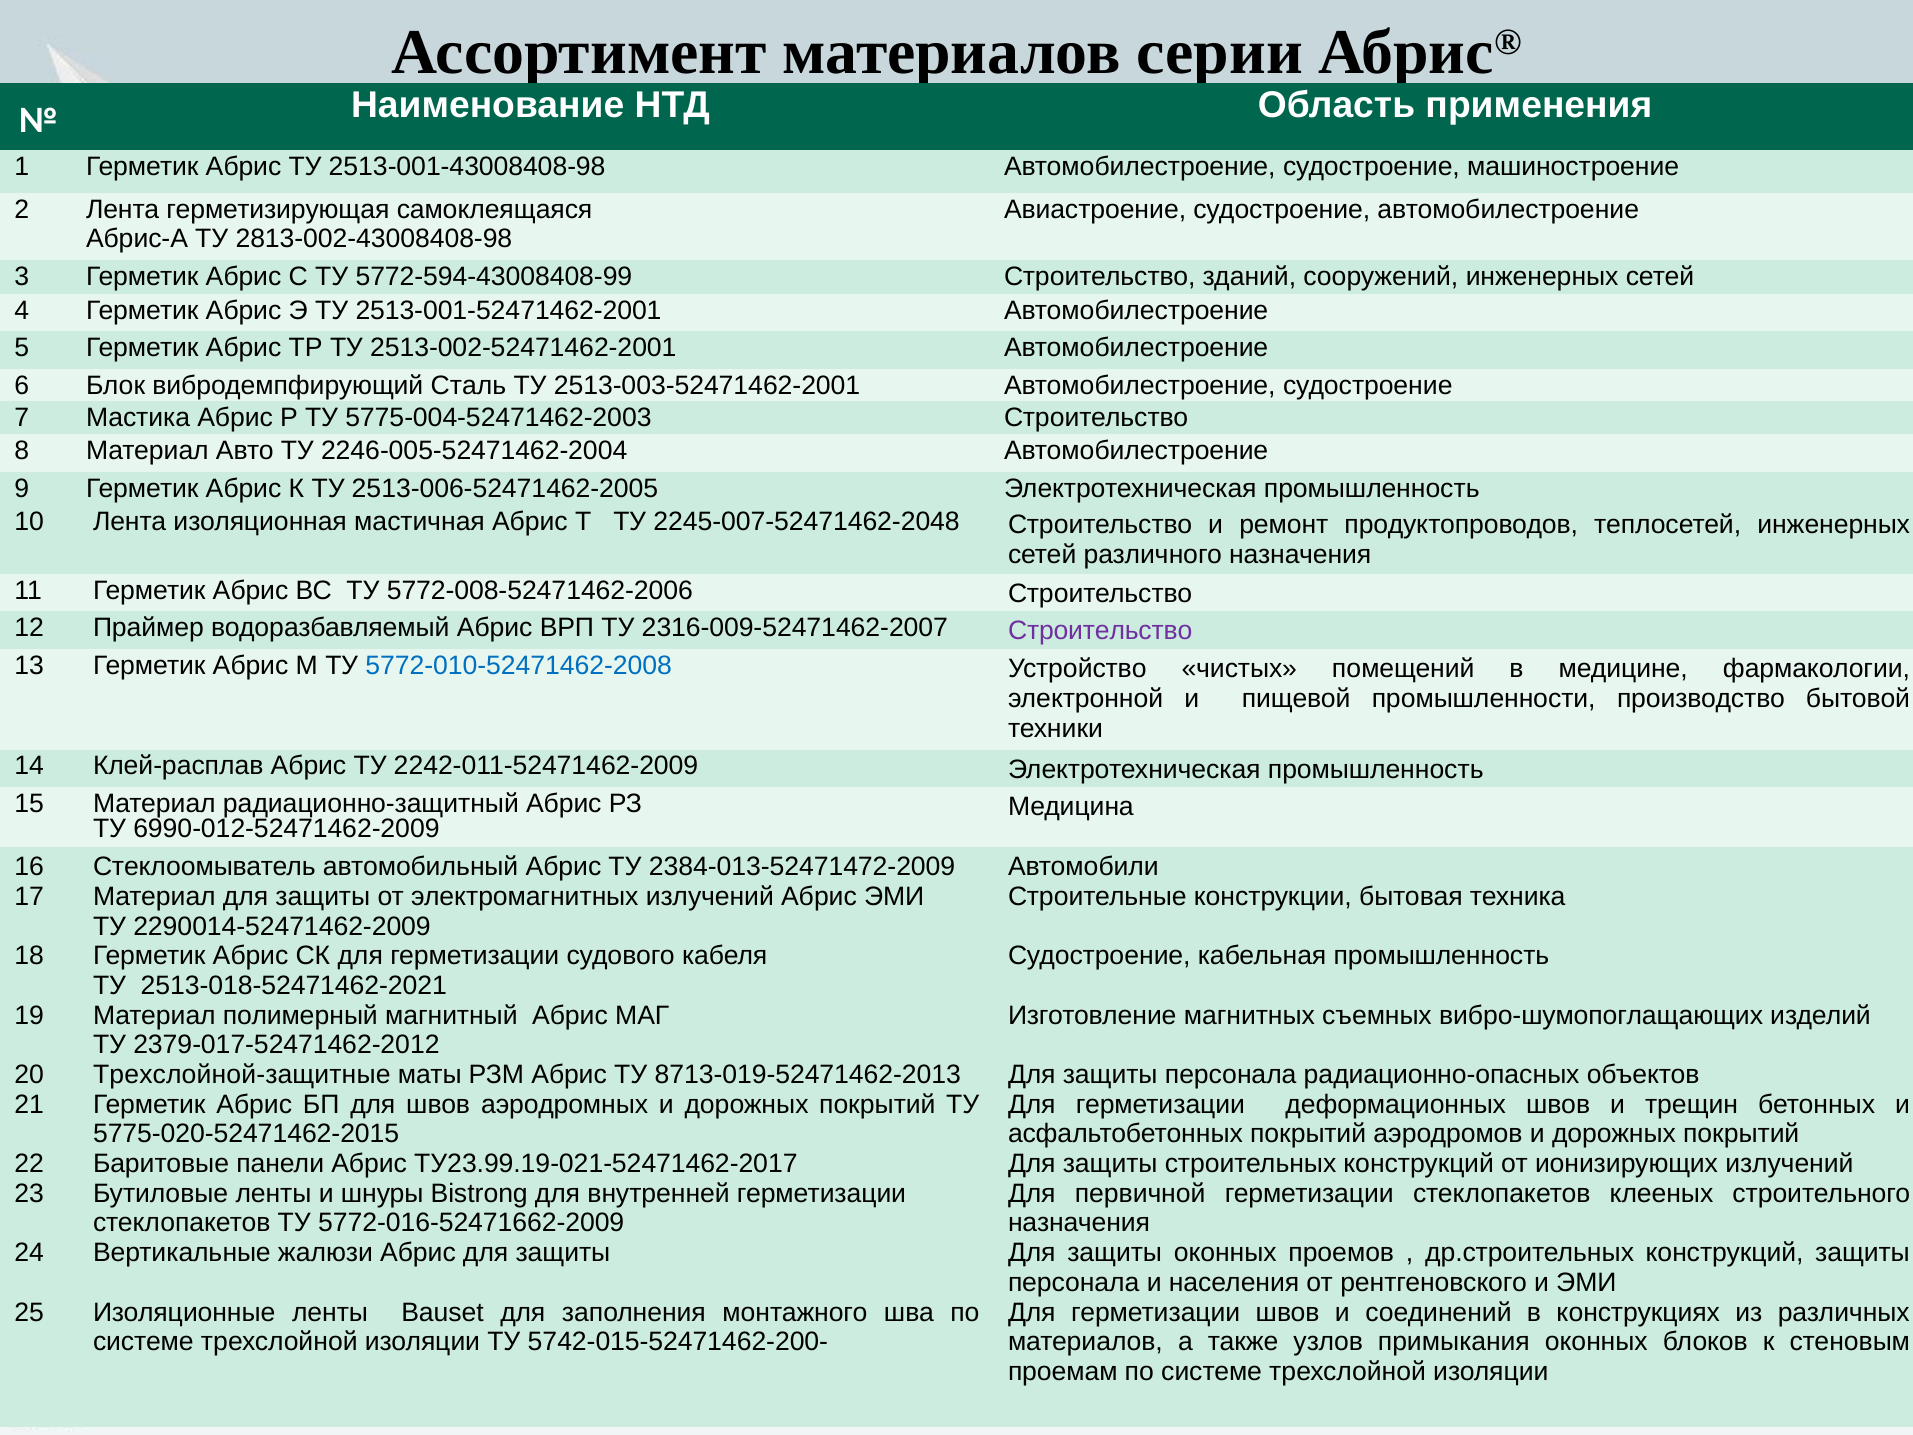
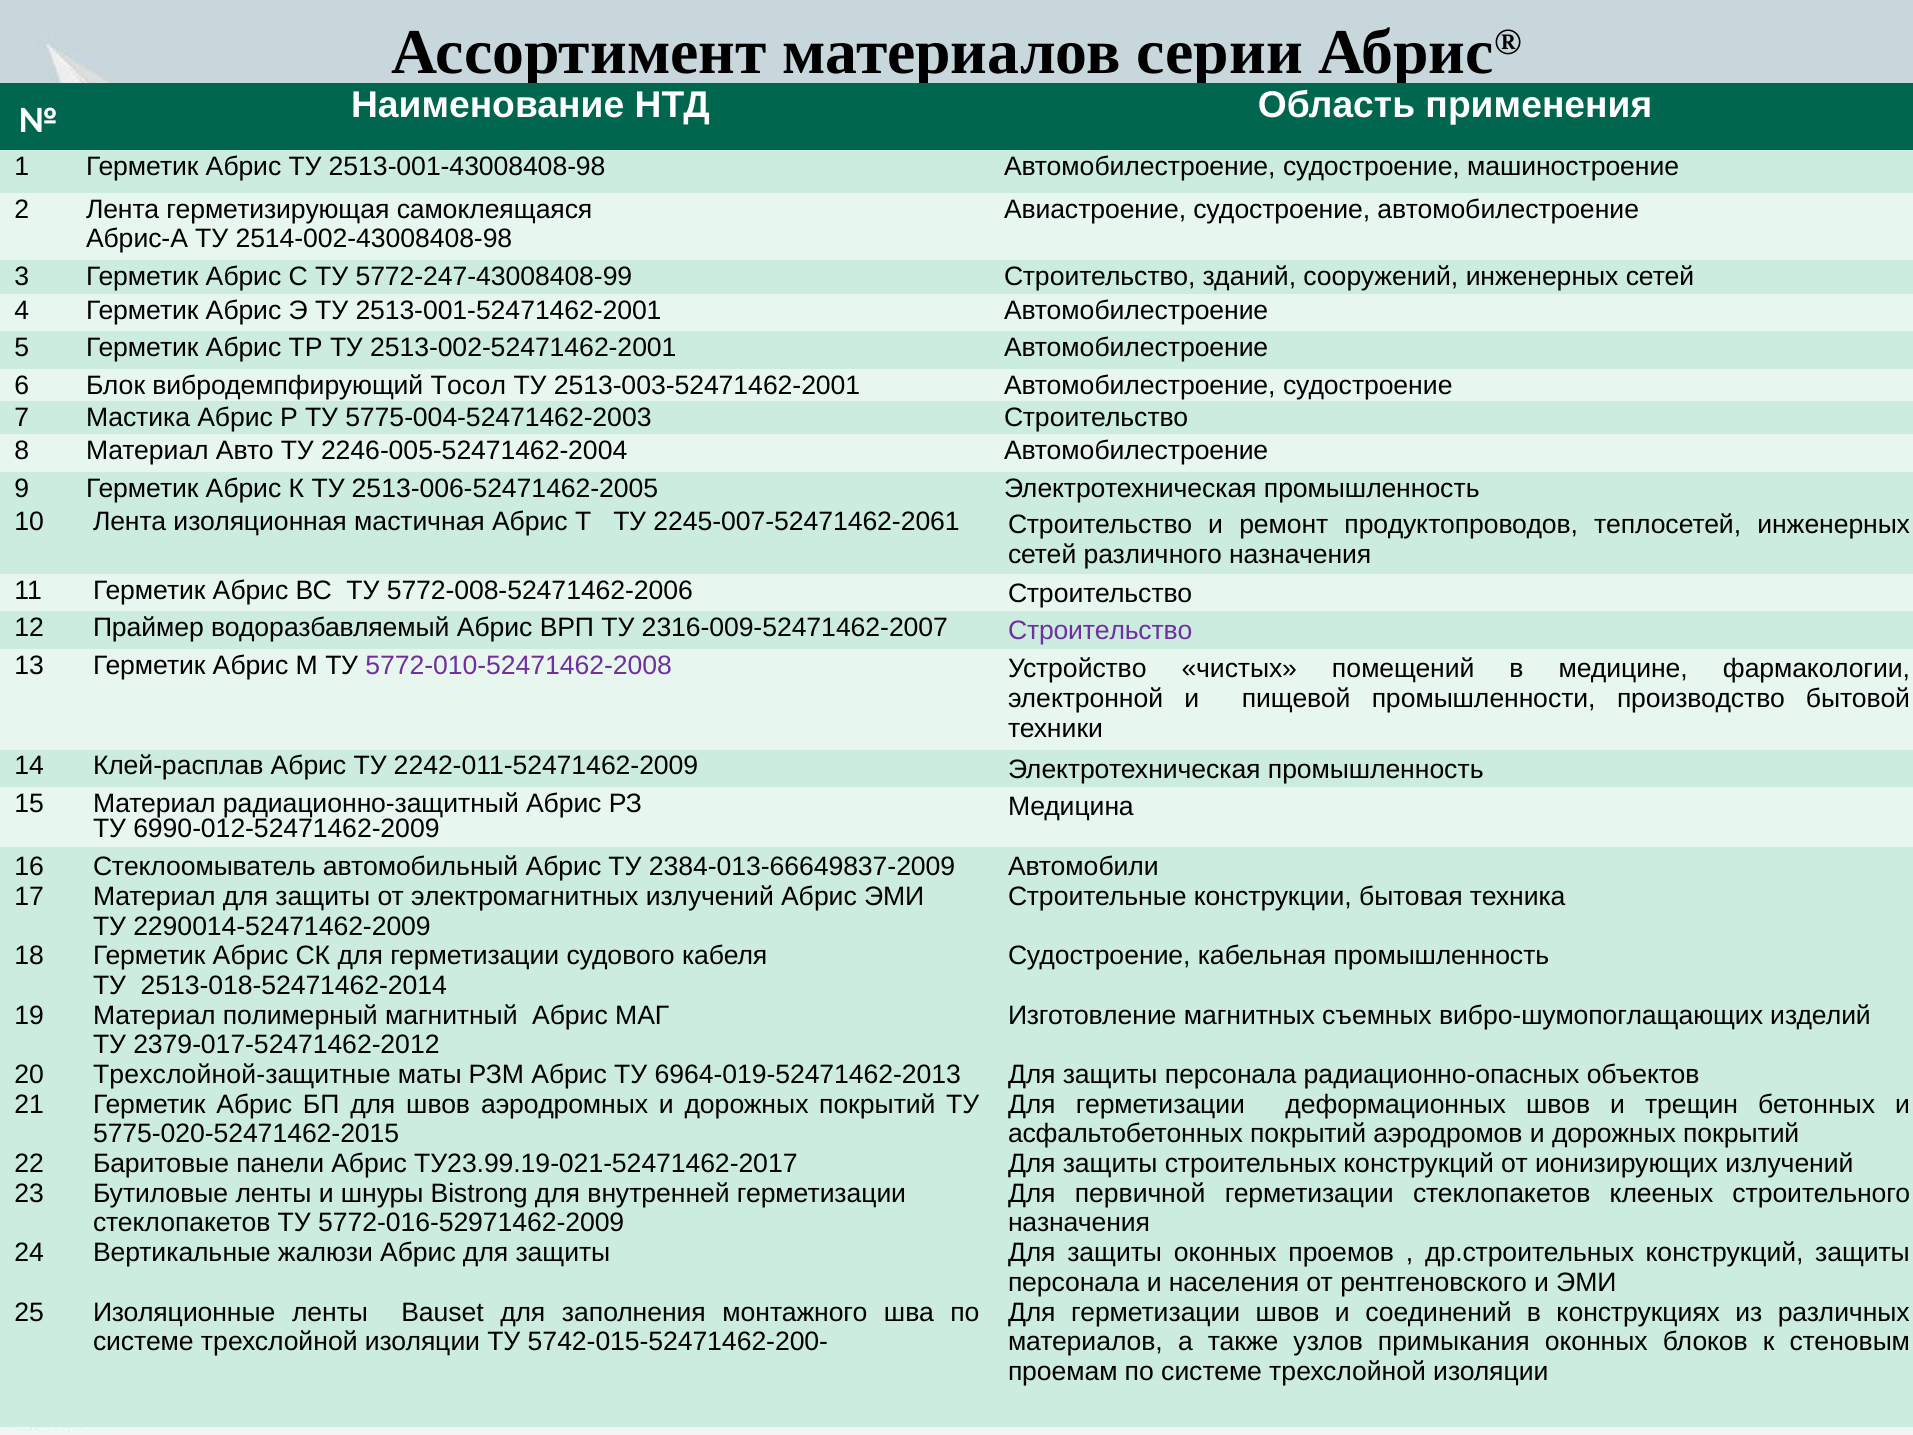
2813-002-43008408-98: 2813-002-43008408-98 -> 2514-002-43008408-98 (374, 239)
5772-594-43008408-99: 5772-594-43008408-99 -> 5772-247-43008408-99 (494, 276)
Сталь: Сталь -> Тосол (468, 385)
2245-007-52471462-2048: 2245-007-52471462-2048 -> 2245-007-52471462-2061 (807, 521)
5772-010-52471462-2008 colour: blue -> purple (519, 665)
2384-013-52471472-2009: 2384-013-52471472-2009 -> 2384-013-66649837-2009 (802, 867)
2513-018-52471462-2021: 2513-018-52471462-2021 -> 2513-018-52471462-2014 (294, 986)
8713-019-52471462-2013: 8713-019-52471462-2013 -> 6964-019-52471462-2013 (808, 1075)
5772-016-52471662-2009: 5772-016-52471662-2009 -> 5772-016-52971462-2009 (471, 1223)
